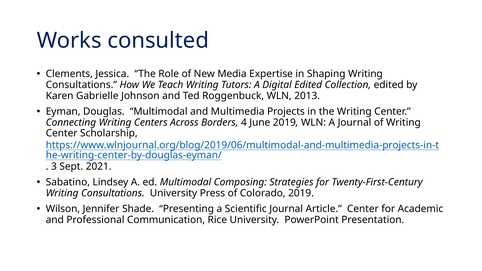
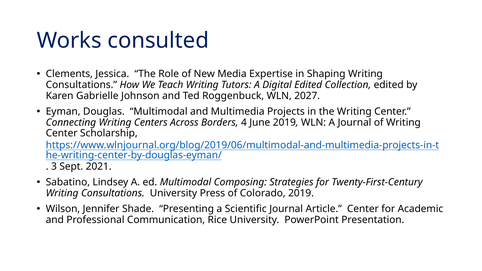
2013: 2013 -> 2027 (307, 96)
